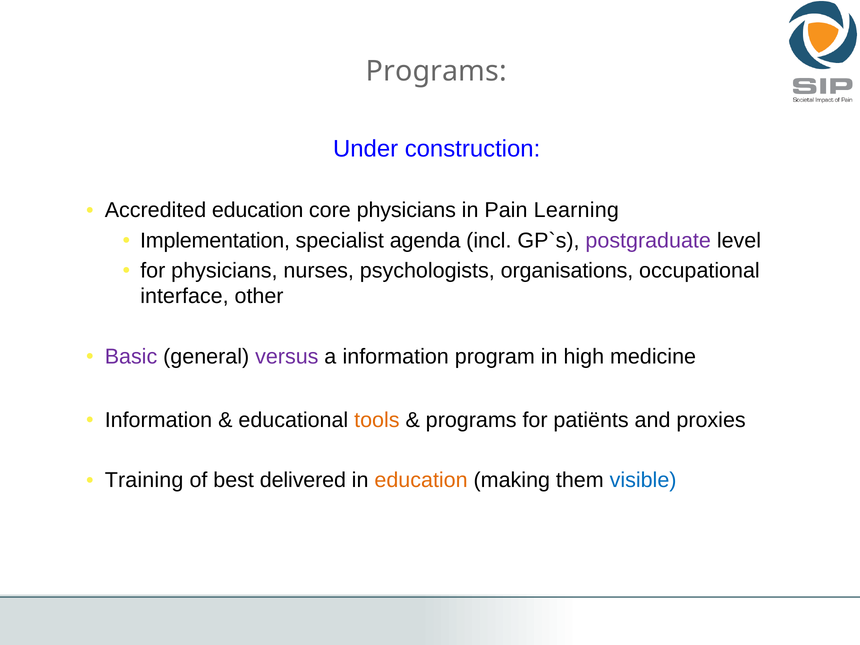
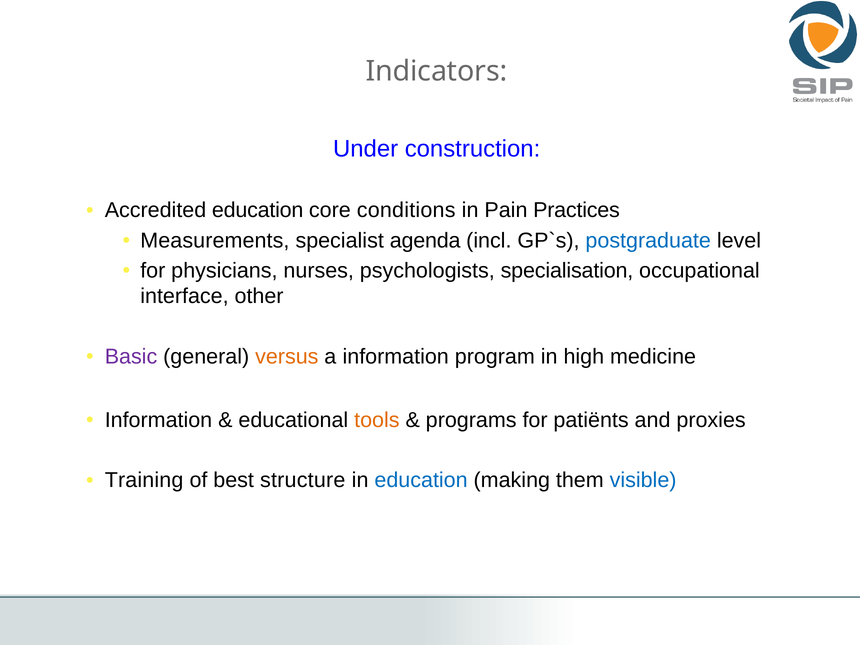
Programs: Programs -> Indicators (436, 71)
core physicians: physicians -> conditions (406, 210)
Learning: Learning -> Practices (577, 210)
Implementation: Implementation -> Measurements (215, 240)
postgraduate colour: purple -> blue (648, 240)
organisations: organisations -> specialisation (567, 271)
versus colour: purple -> orange (287, 357)
delivered: delivered -> structure (303, 480)
education colour: orange -> blue (421, 480)
